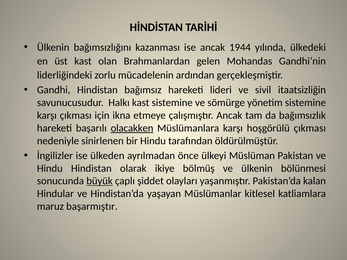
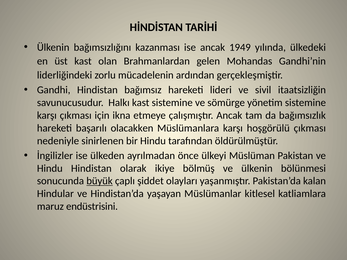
1944: 1944 -> 1949 (240, 47)
olacakken underline: present -> none (132, 128)
başarmıştır: başarmıştır -> endüstrisini (92, 207)
